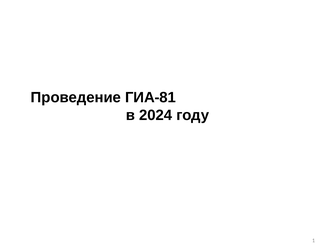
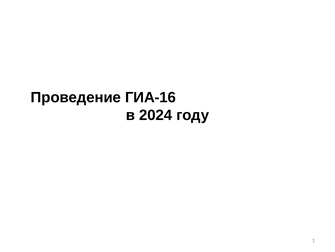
ГИА-81: ГИА-81 -> ГИА-16 (151, 97)
